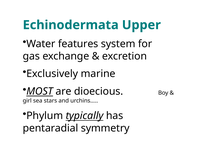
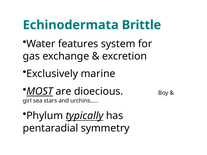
Upper: Upper -> Brittle (141, 25)
